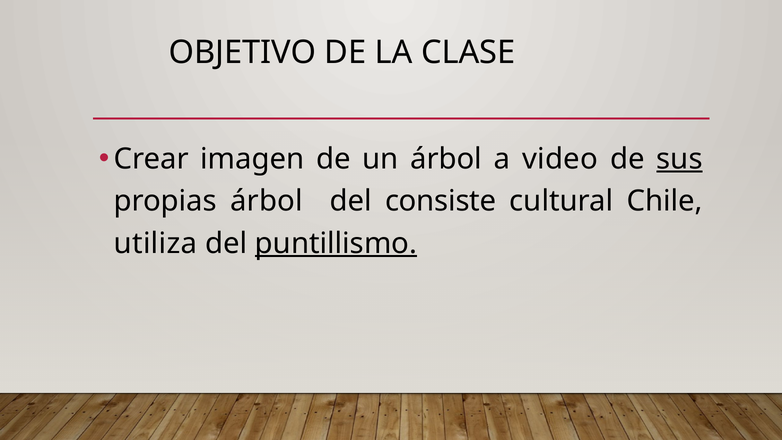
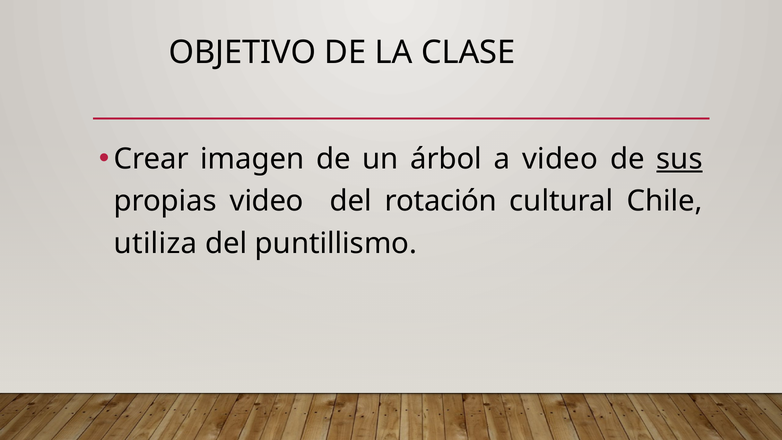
propias árbol: árbol -> video (267, 201)
consiste: consiste -> rotación (441, 201)
puntillismo underline: present -> none (336, 243)
